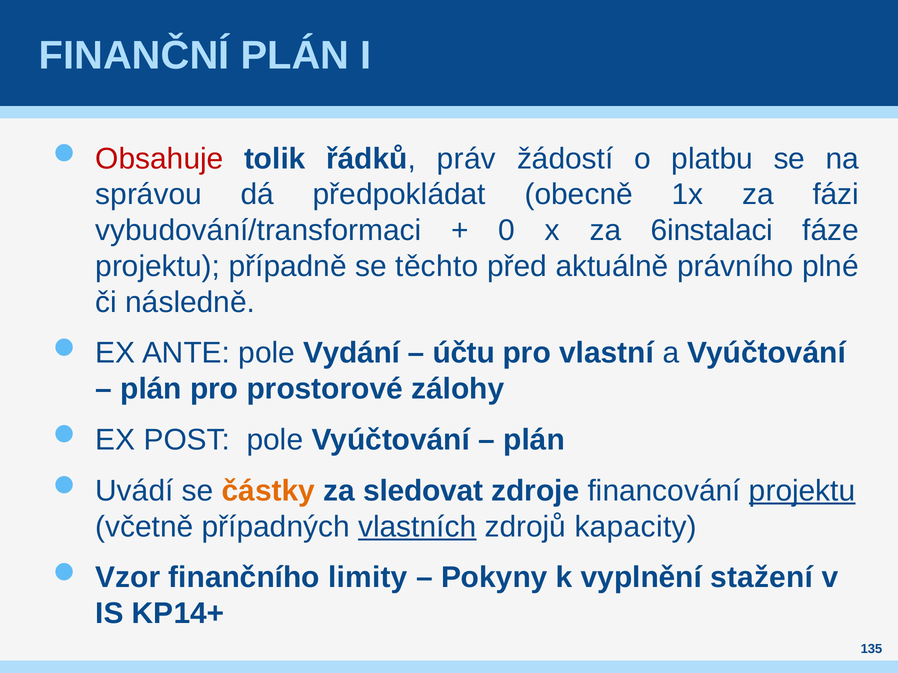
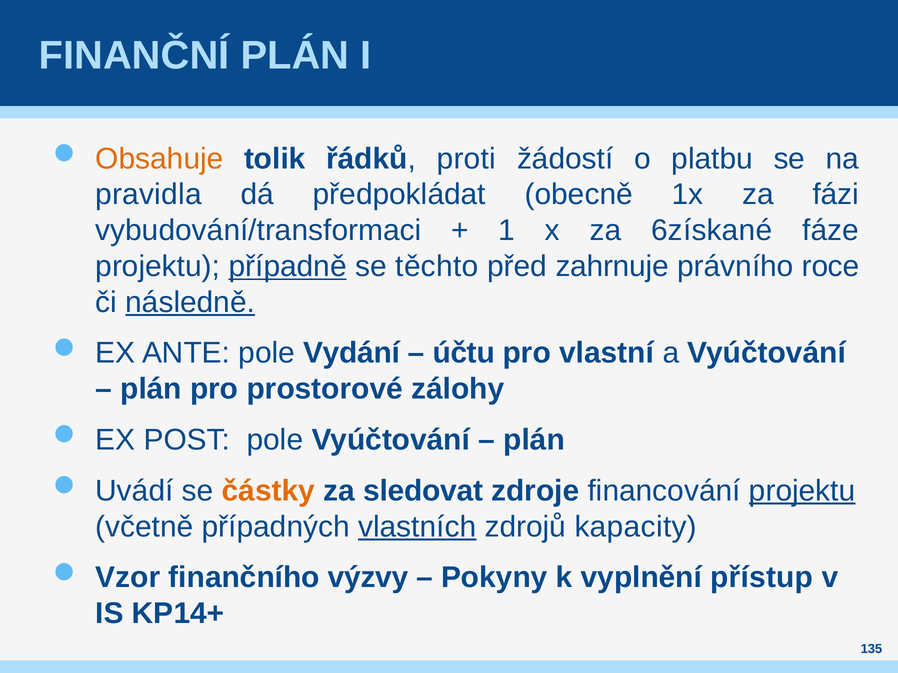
Obsahuje colour: red -> orange (159, 159)
práv: práv -> proti (466, 159)
správou: správou -> pravidla (149, 195)
0: 0 -> 1 (507, 231)
6instalaci: 6instalaci -> 6získané (712, 231)
případně underline: none -> present (288, 267)
aktuálně: aktuálně -> zahrnuje (612, 267)
plné: plné -> roce (831, 267)
následně underline: none -> present (190, 302)
limity: limity -> výzvy (368, 578)
stažení: stažení -> přístup (762, 578)
